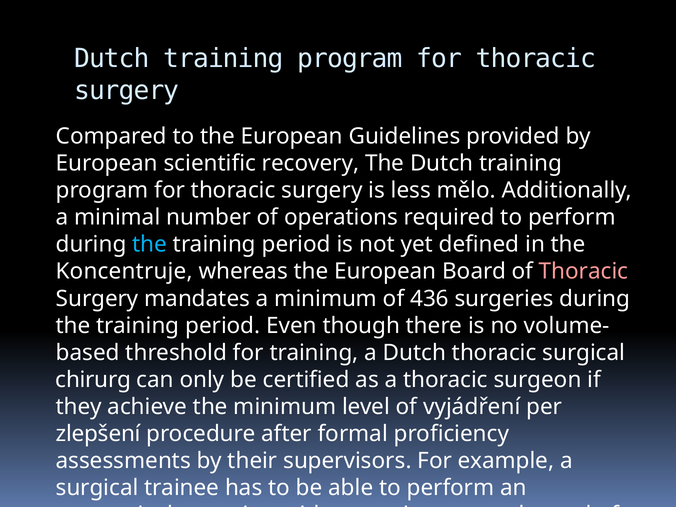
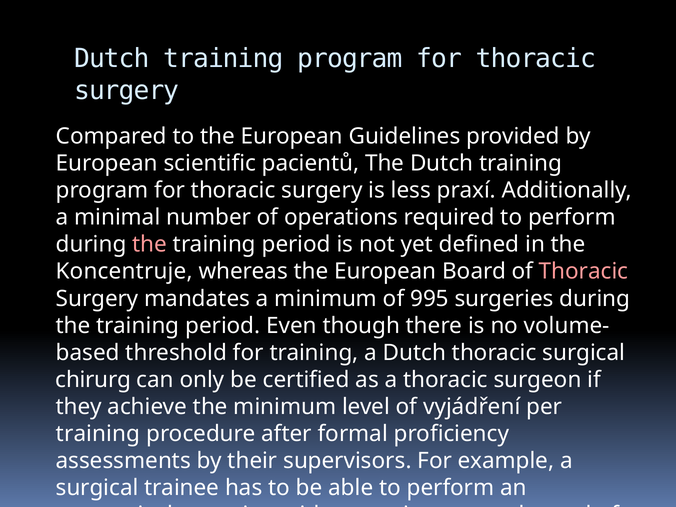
recovery: recovery -> pacientů (310, 163)
mělo: mělo -> praxí (466, 190)
the colour: light blue -> pink (150, 244)
436: 436 -> 995 (430, 299)
zlepšení: zlepšení -> training (98, 434)
